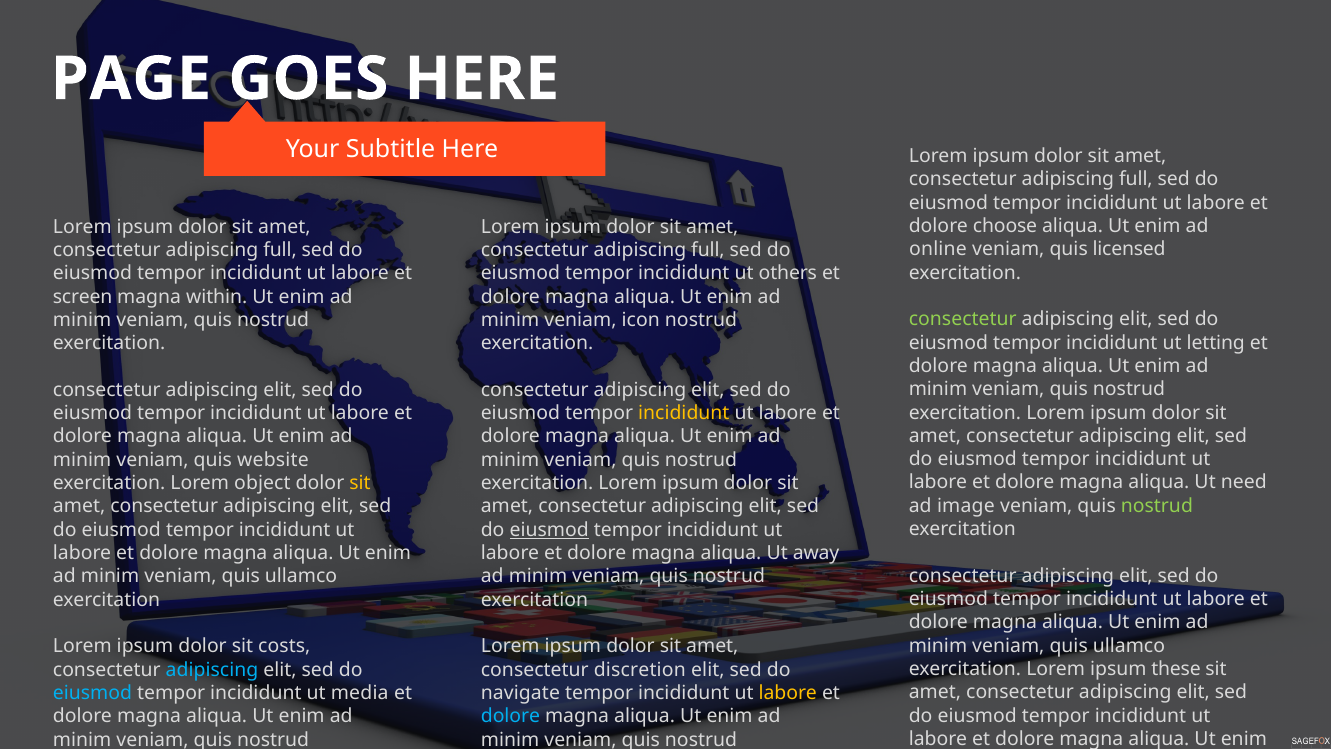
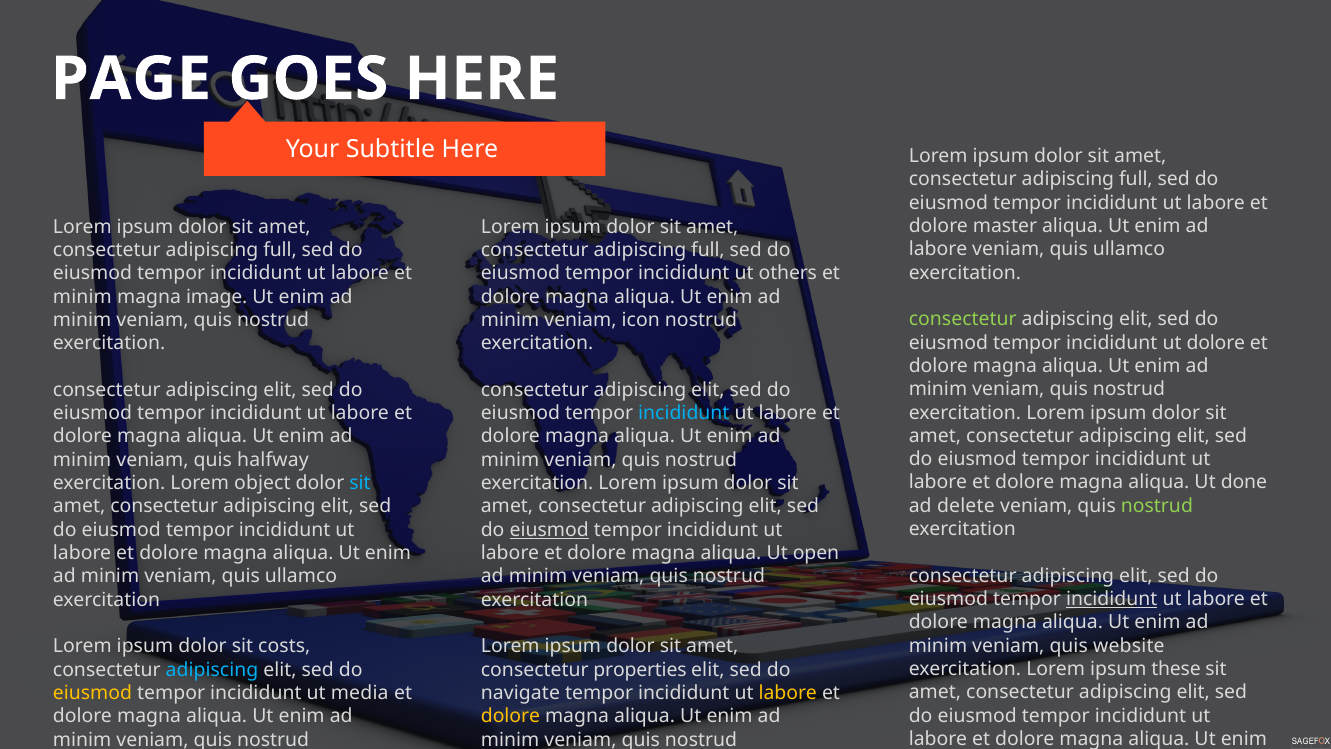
choose: choose -> master (1005, 226)
online: online -> labore (938, 249)
licensed: licensed -> ullamco (1129, 249)
screen: screen -> minim (82, 297)
within: within -> image (217, 297)
ut letting: letting -> dolore (1216, 343)
incididunt colour: yellow -> light blue (684, 413)
website: website -> halfway (273, 460)
need: need -> done (1244, 482)
sit colour: yellow -> light blue (360, 483)
image: image -> delete (966, 506)
away: away -> open (816, 553)
incididunt underline: none -> present (1112, 599)
ullamco: ullamco -> website (1129, 645)
discretion: discretion -> properties (640, 669)
eiusmod colour: light blue -> yellow (93, 693)
dolore colour: light blue -> yellow (510, 716)
